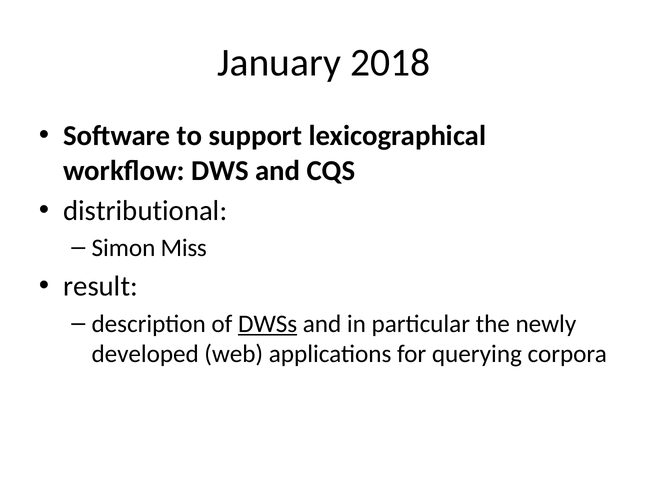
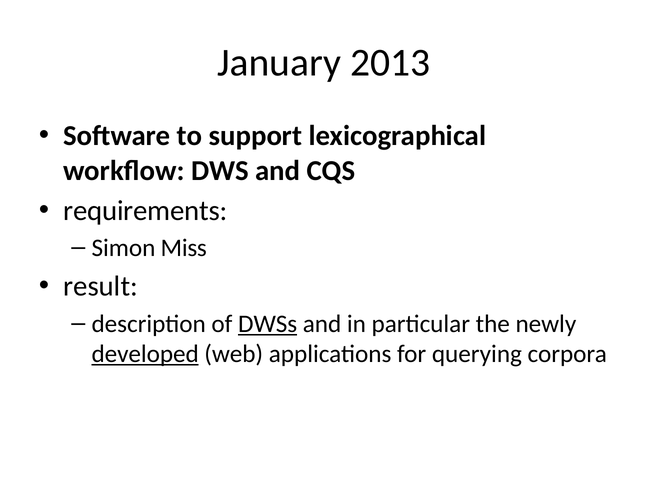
2018: 2018 -> 2013 (390, 63)
distributional: distributional -> requirements (145, 211)
developed underline: none -> present (145, 354)
